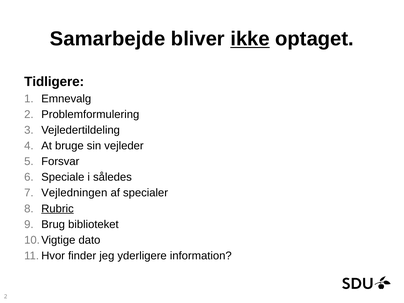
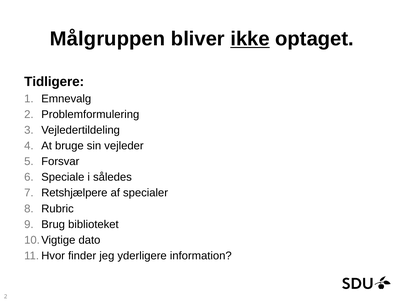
Samarbejde: Samarbejde -> Målgruppen (108, 39)
Vejledningen: Vejledningen -> Retshjælpere (74, 193)
Rubric underline: present -> none (58, 209)
